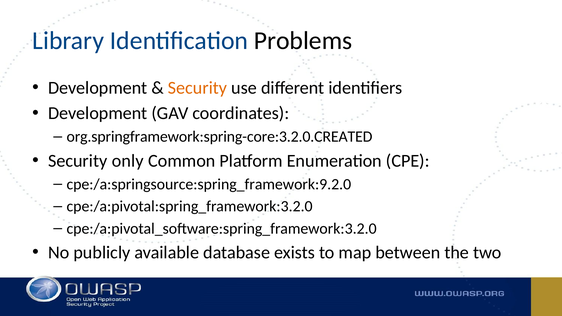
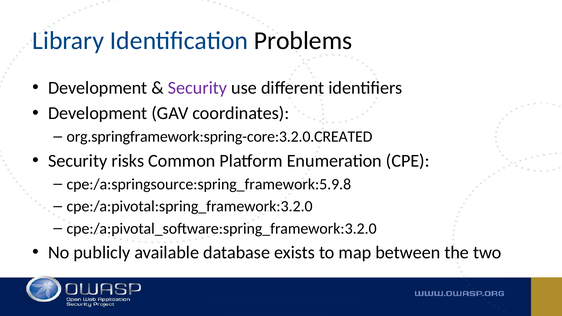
Security colour: orange -> purple (198, 88)
only: only -> risks (128, 161)
cpe:/a:springsource:spring_framework:9.2.0: cpe:/a:springsource:spring_framework:9.2.0 -> cpe:/a:springsource:spring_framework:5.9.8 (209, 184)
